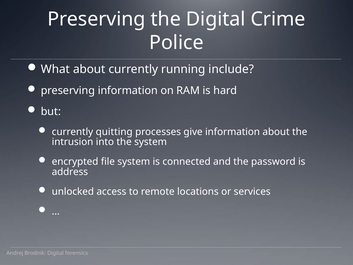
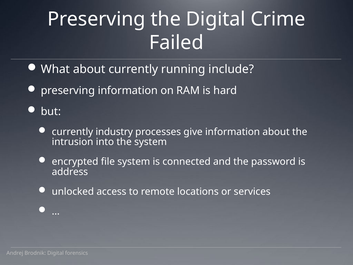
Police: Police -> Failed (176, 43)
quitting: quitting -> industry (114, 132)
